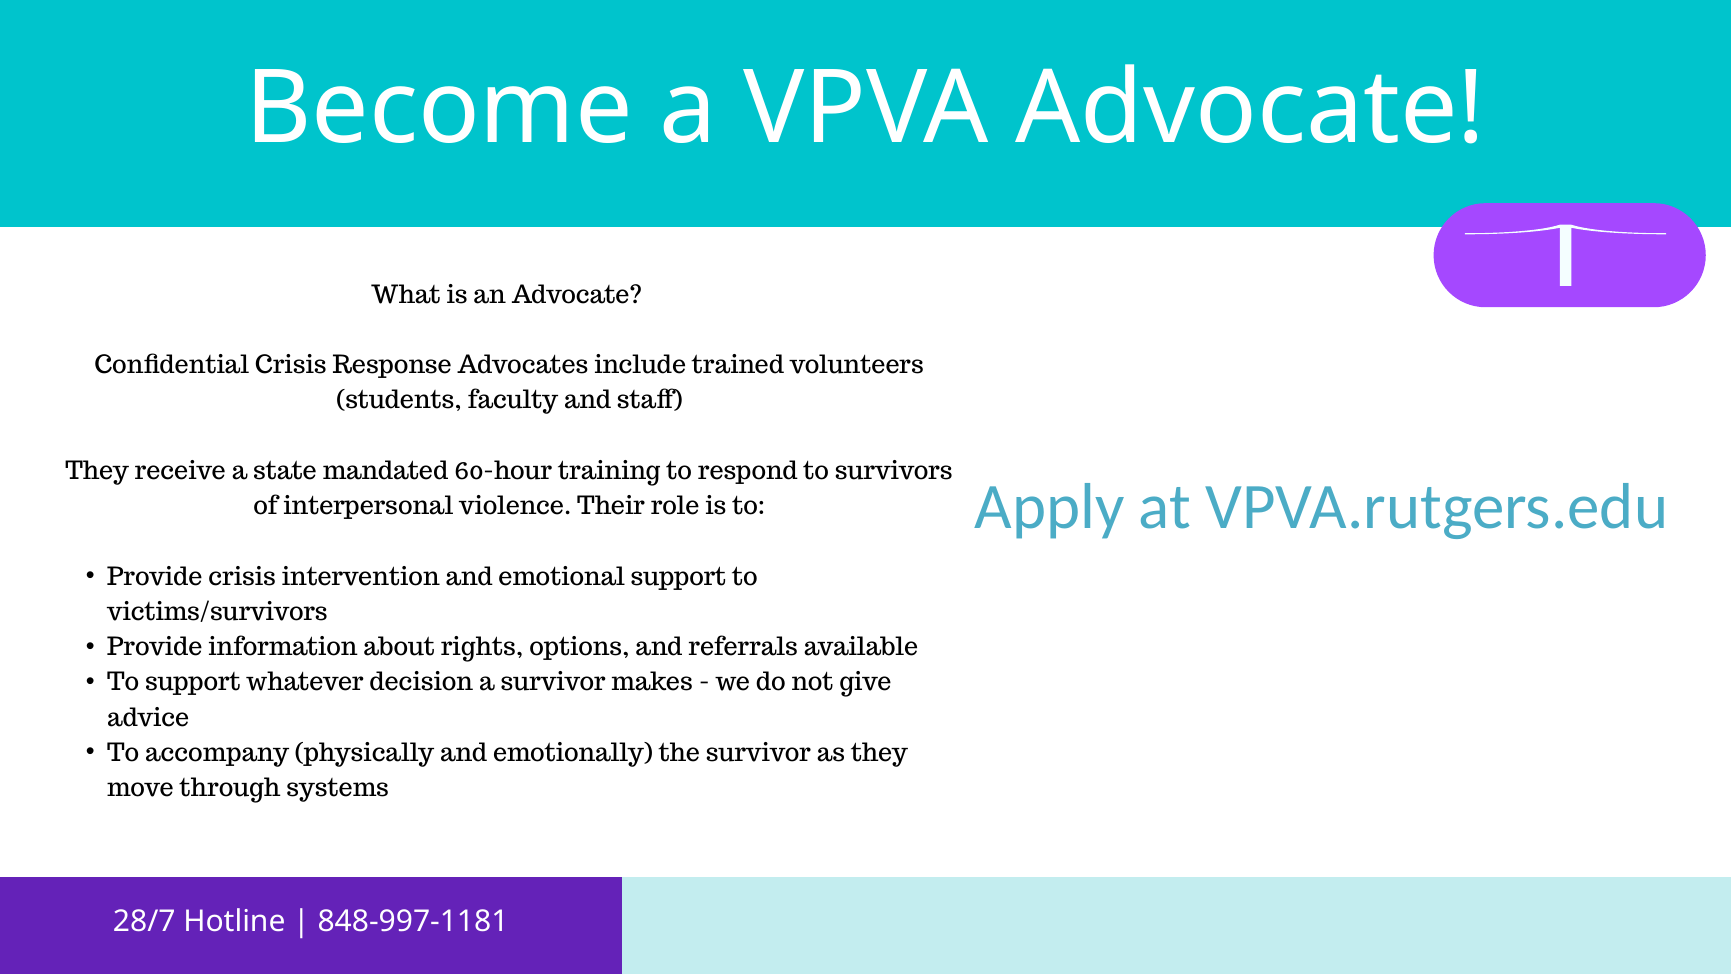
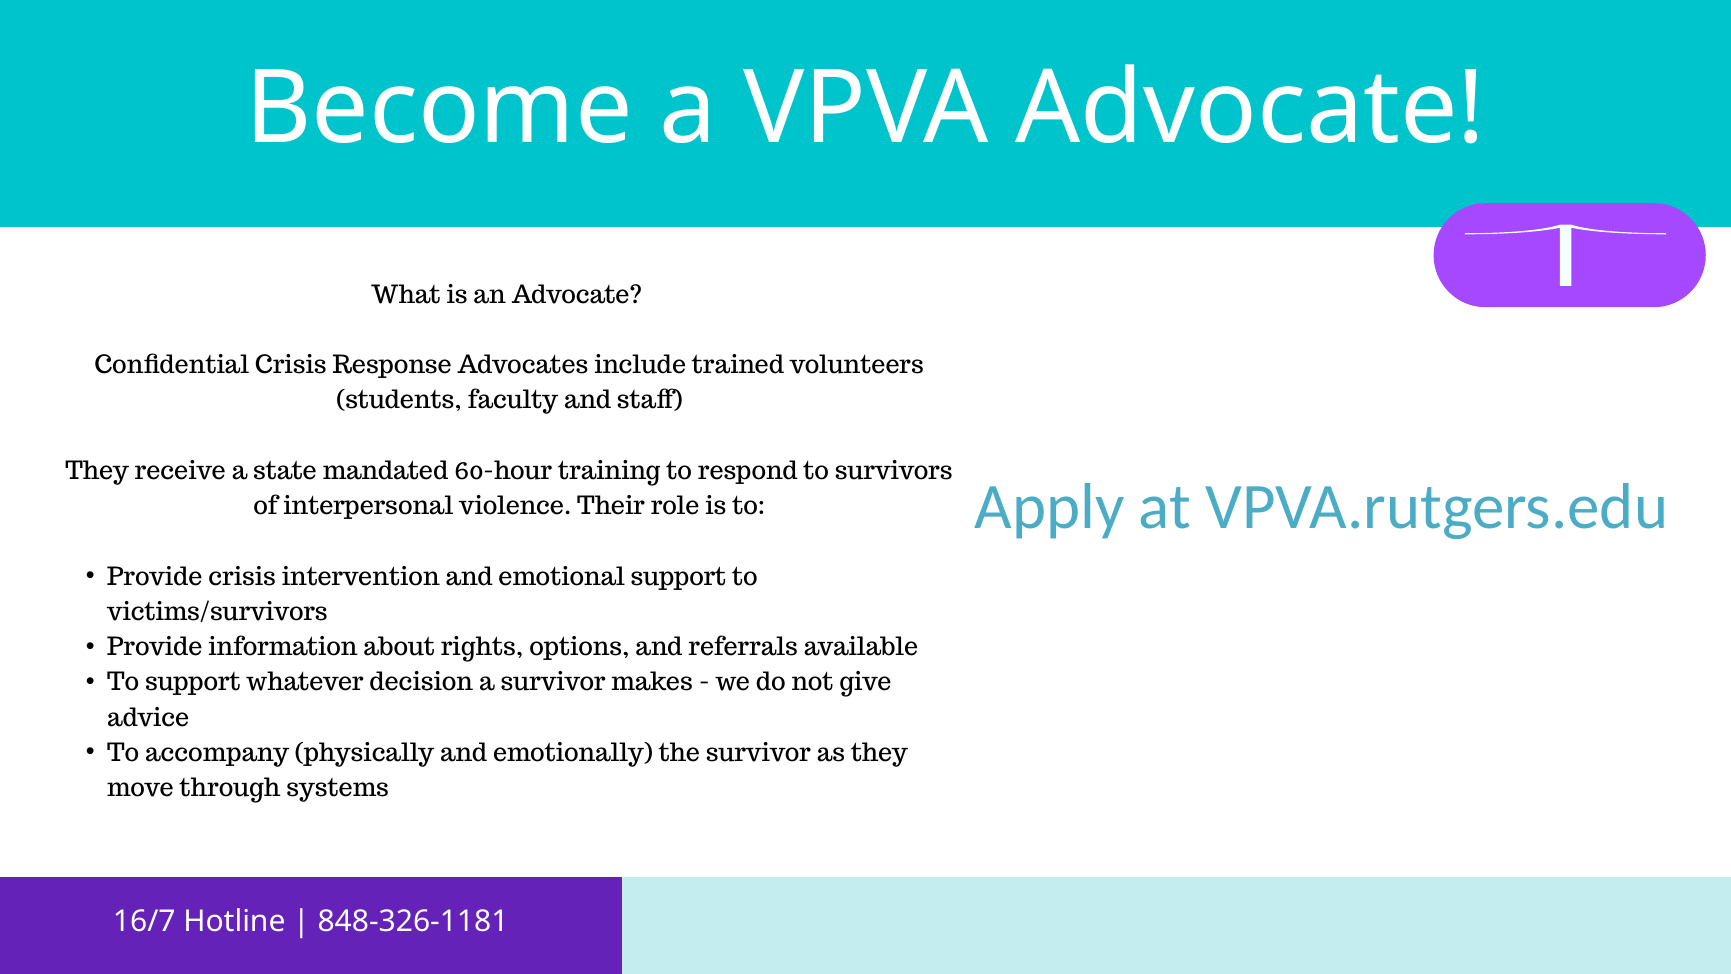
28/7: 28/7 -> 16/7 (144, 922)
848-997-1181: 848-997-1181 -> 848-326-1181 (413, 922)
